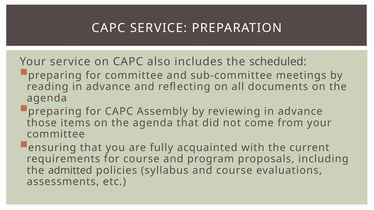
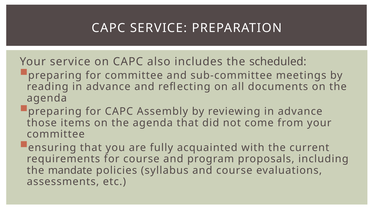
admitted: admitted -> mandate (70, 171)
